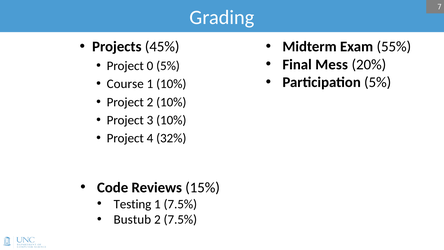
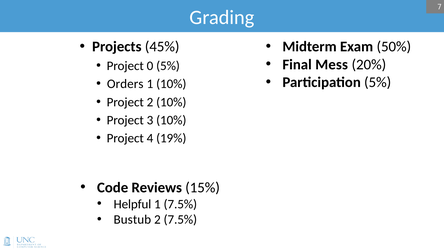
55%: 55% -> 50% (394, 47)
Course: Course -> Orders (125, 84)
32%: 32% -> 19% (171, 138)
Testing: Testing -> Helpful (132, 204)
